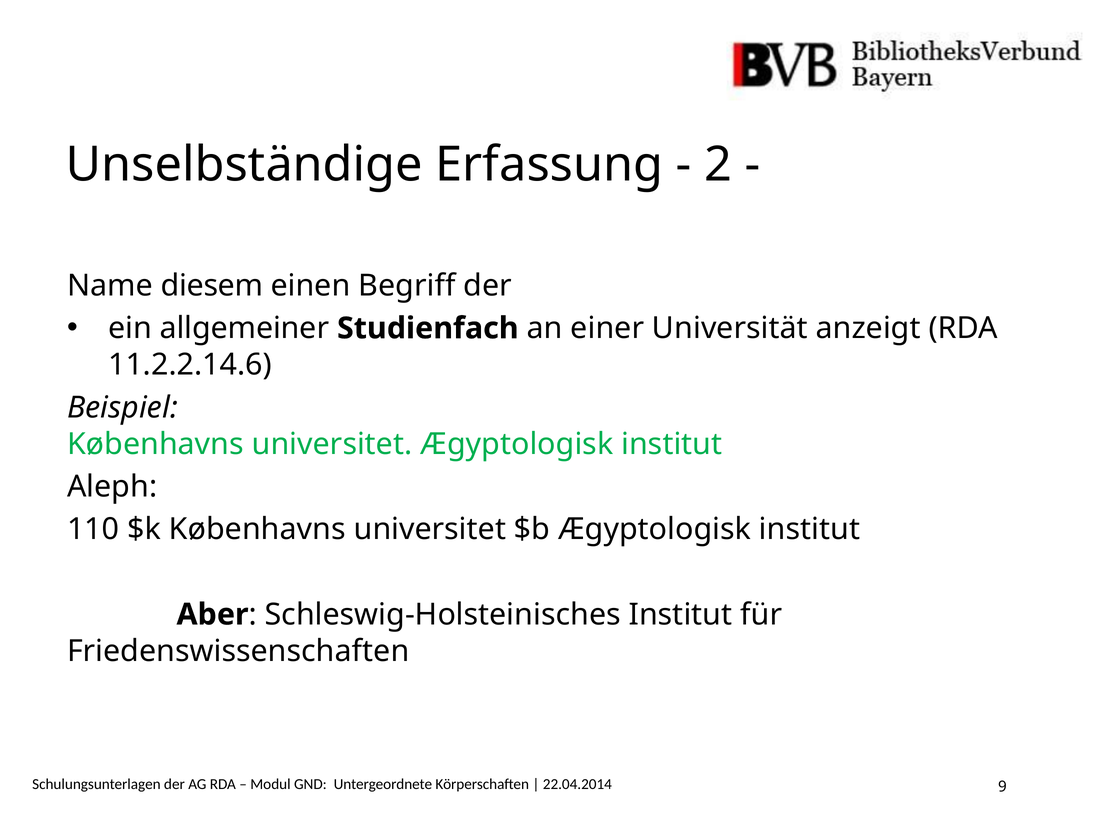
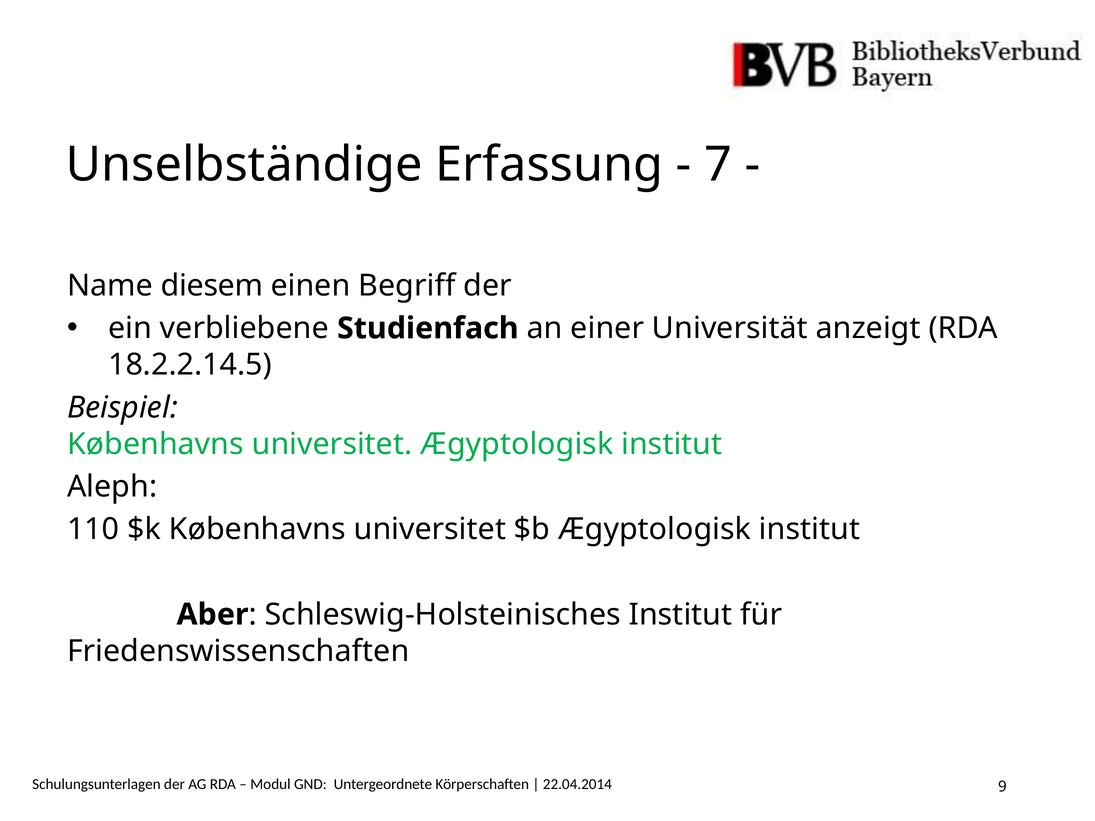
2: 2 -> 7 (718, 165)
allgemeiner: allgemeiner -> verbliebene (244, 328)
11.2.2.14.6: 11.2.2.14.6 -> 18.2.2.14.5 (190, 365)
